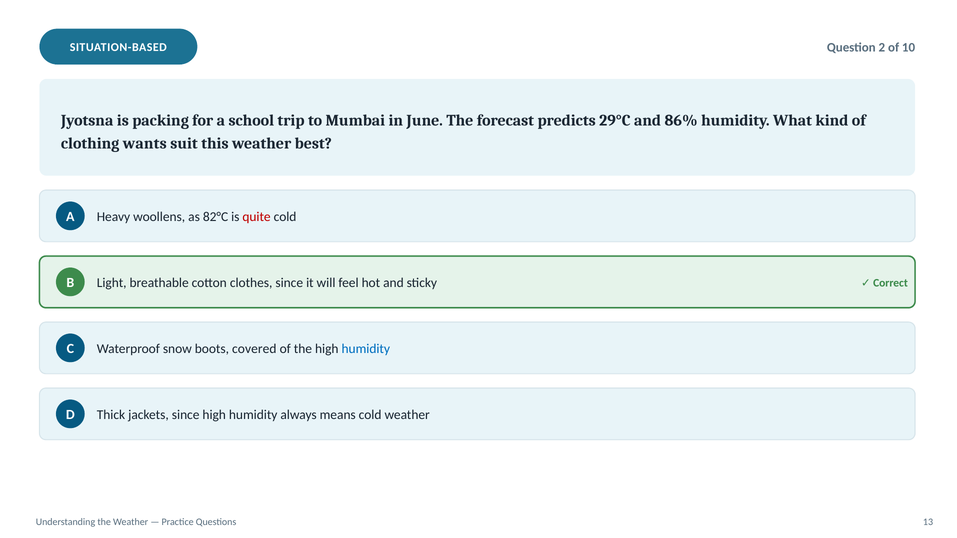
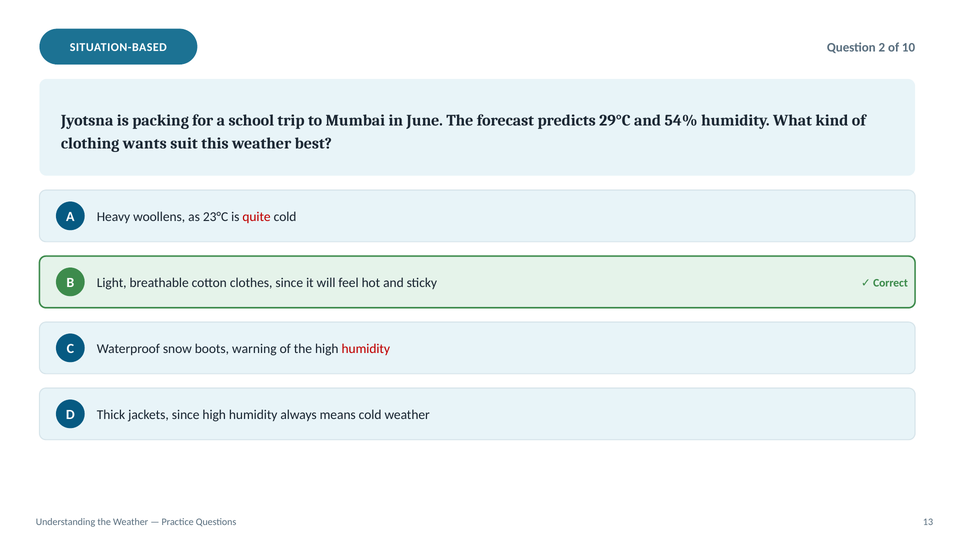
86%: 86% -> 54% (681, 121)
82°C: 82°C -> 23°C (216, 217)
covered: covered -> warning (254, 349)
humidity colour: blue -> red (366, 349)
